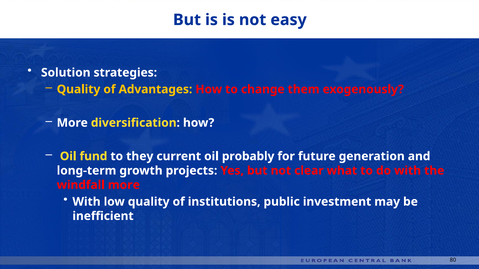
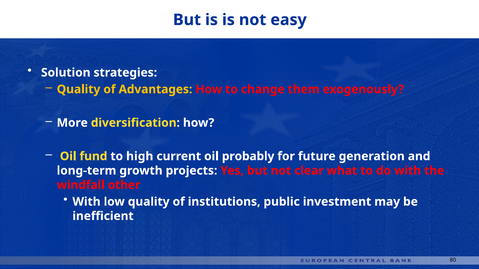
they: they -> high (140, 156)
windfall more: more -> other (124, 185)
